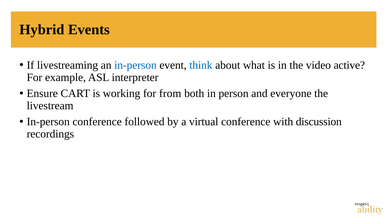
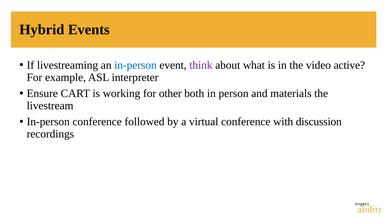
think colour: blue -> purple (201, 65)
from: from -> other (170, 94)
everyone: everyone -> materials (291, 94)
